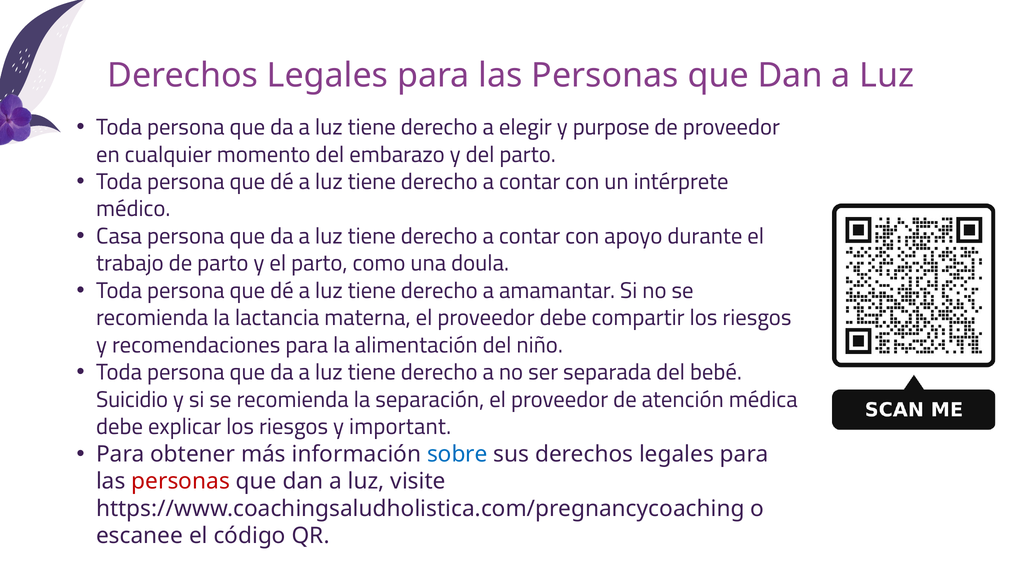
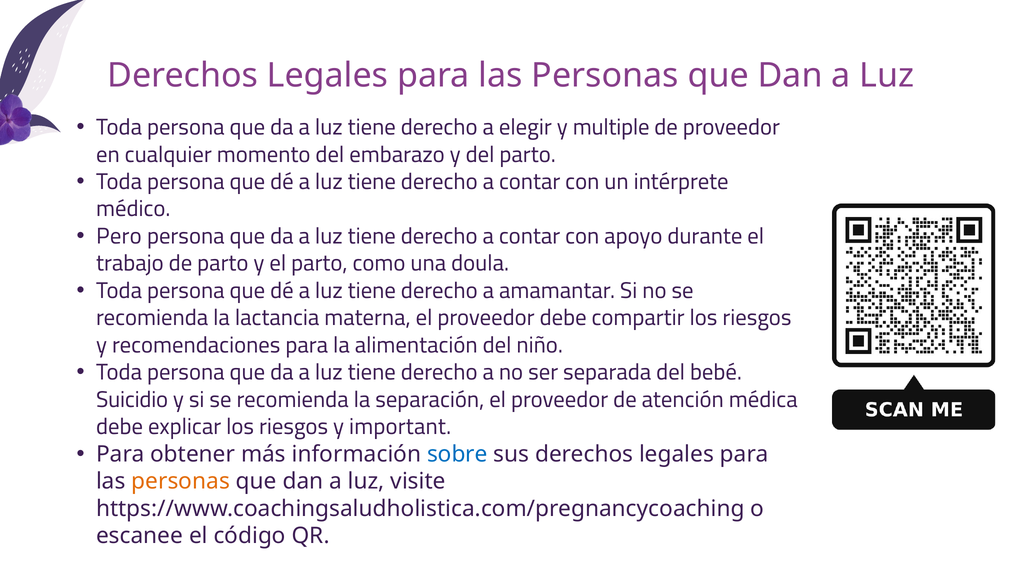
purpose: purpose -> multiple (611, 127)
Casa: Casa -> Pero (119, 236)
personas colour: red -> orange (181, 481)
